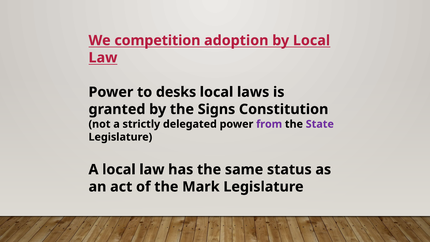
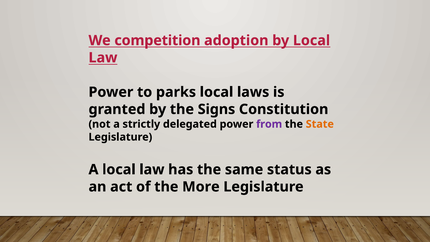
desks: desks -> parks (176, 92)
State colour: purple -> orange (320, 124)
Mark: Mark -> More (201, 187)
